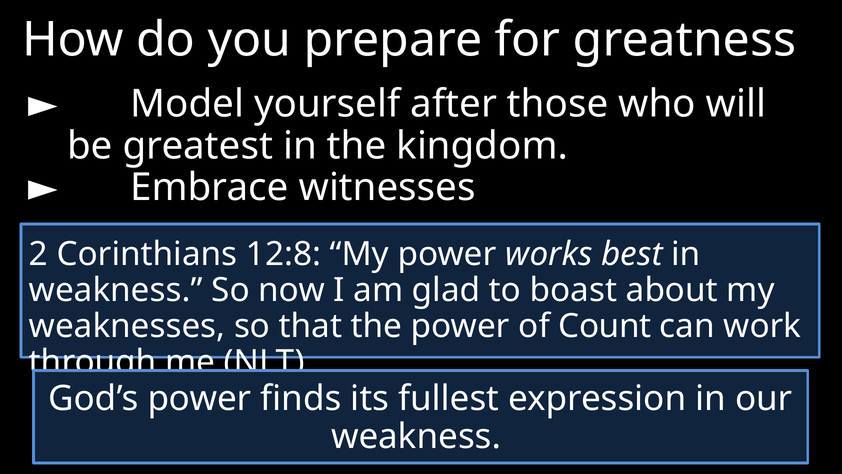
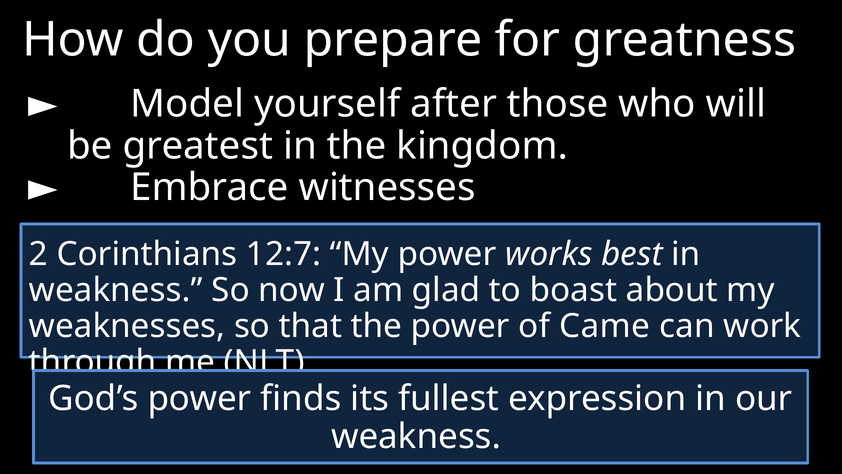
12:8: 12:8 -> 12:7 (284, 254)
Count: Count -> Came (605, 326)
